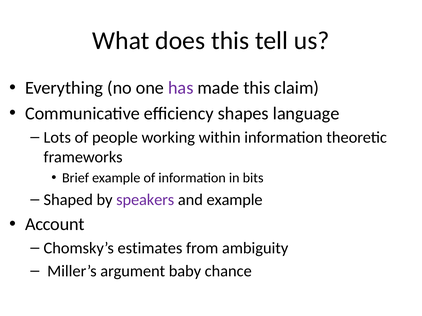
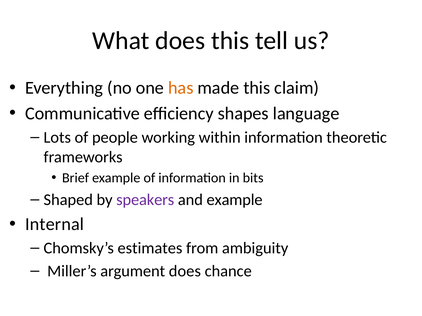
has colour: purple -> orange (181, 88)
Account: Account -> Internal (55, 225)
argument baby: baby -> does (185, 272)
